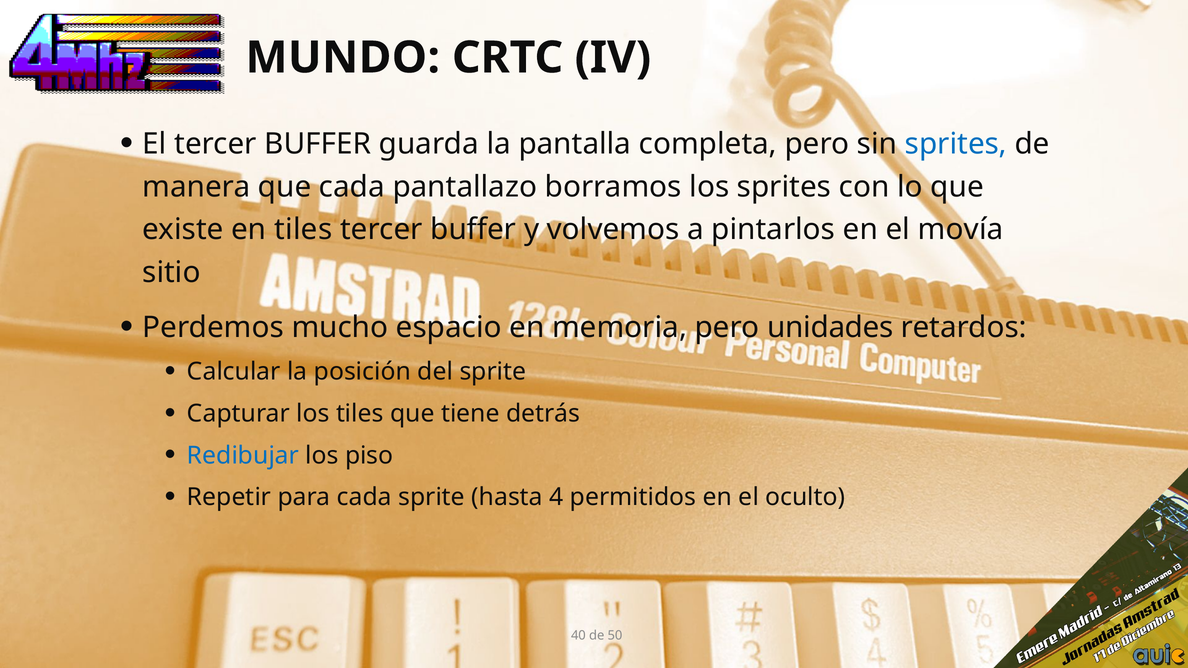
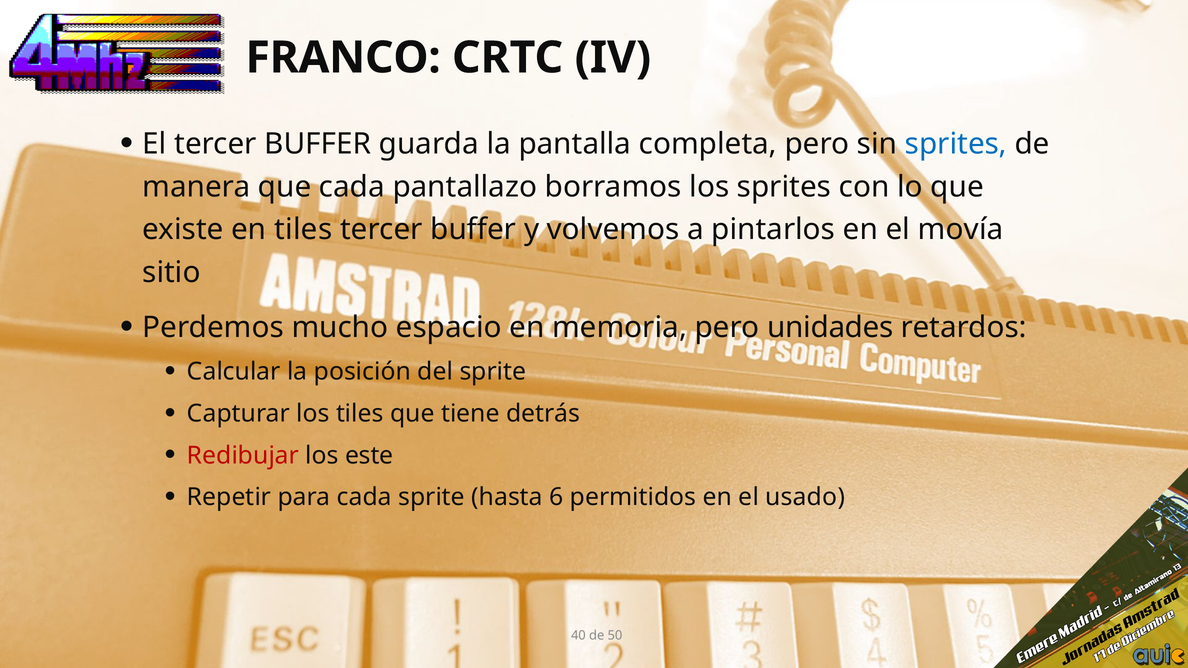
MUNDO: MUNDO -> FRANCO (343, 58)
Redibujar colour: blue -> red (243, 456)
piso: piso -> este (369, 456)
4: 4 -> 6 (556, 497)
oculto: oculto -> usado (805, 497)
